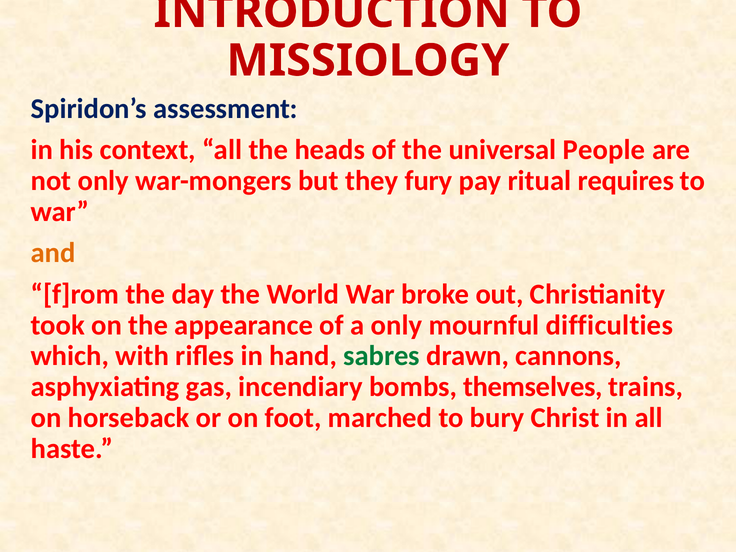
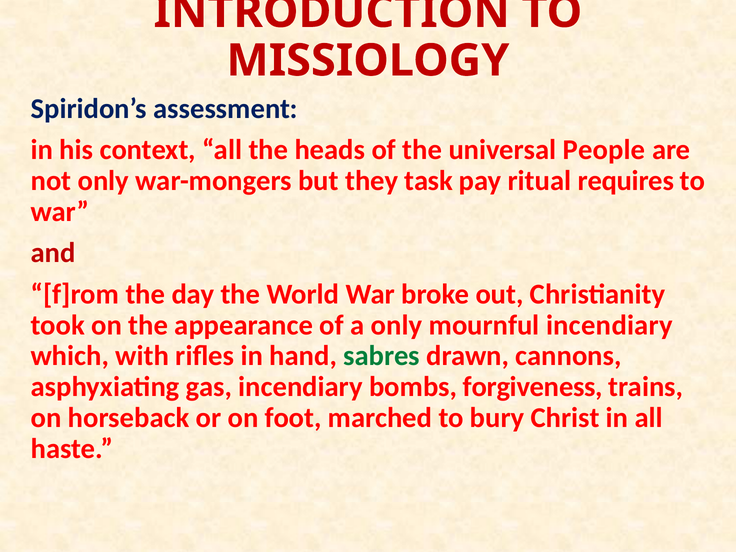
fury: fury -> task (429, 181)
and colour: orange -> red (53, 253)
mournful difficulties: difficulties -> incendiary (609, 325)
themselves: themselves -> forgiveness (533, 387)
